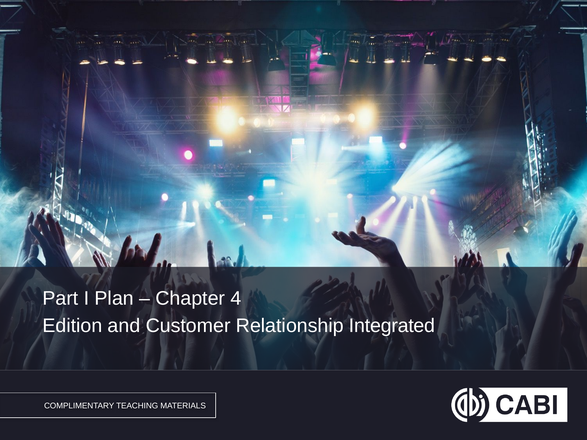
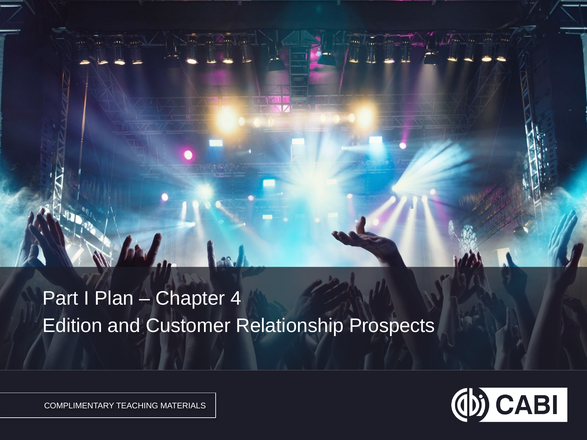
Integrated: Integrated -> Prospects (392, 326)
